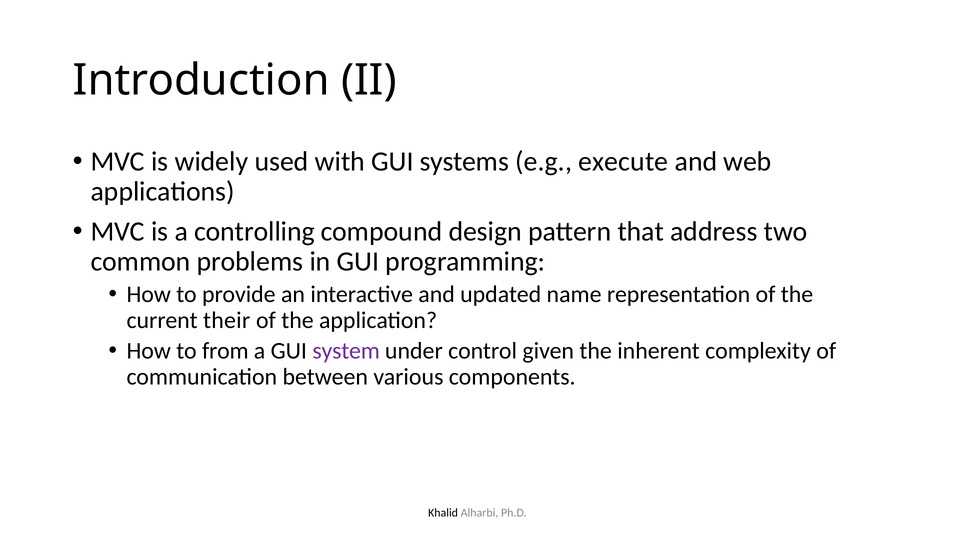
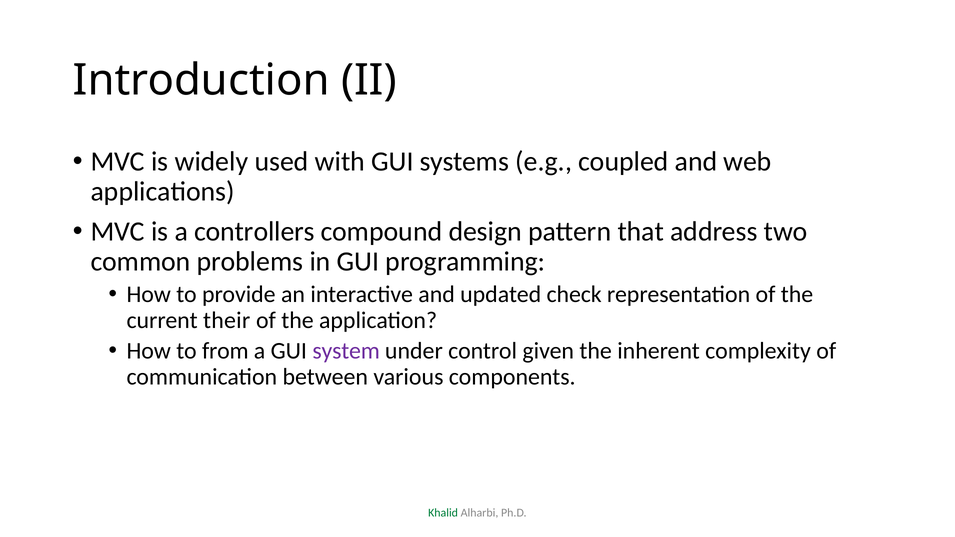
execute: execute -> coupled (623, 161)
controlling: controlling -> controllers (254, 232)
name: name -> check (574, 295)
Khalid colour: black -> green (443, 513)
